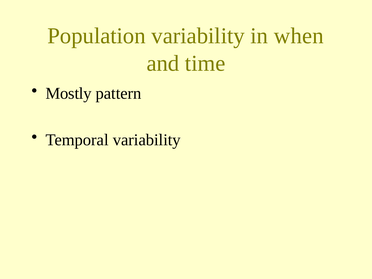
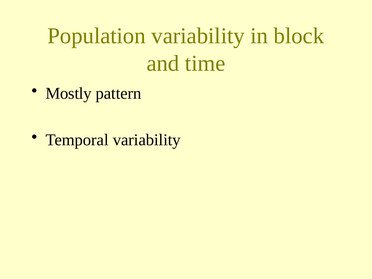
when: when -> block (299, 36)
